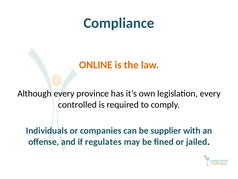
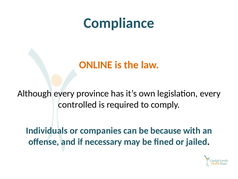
supplier: supplier -> because (166, 130)
regulates: regulates -> necessary (103, 141)
